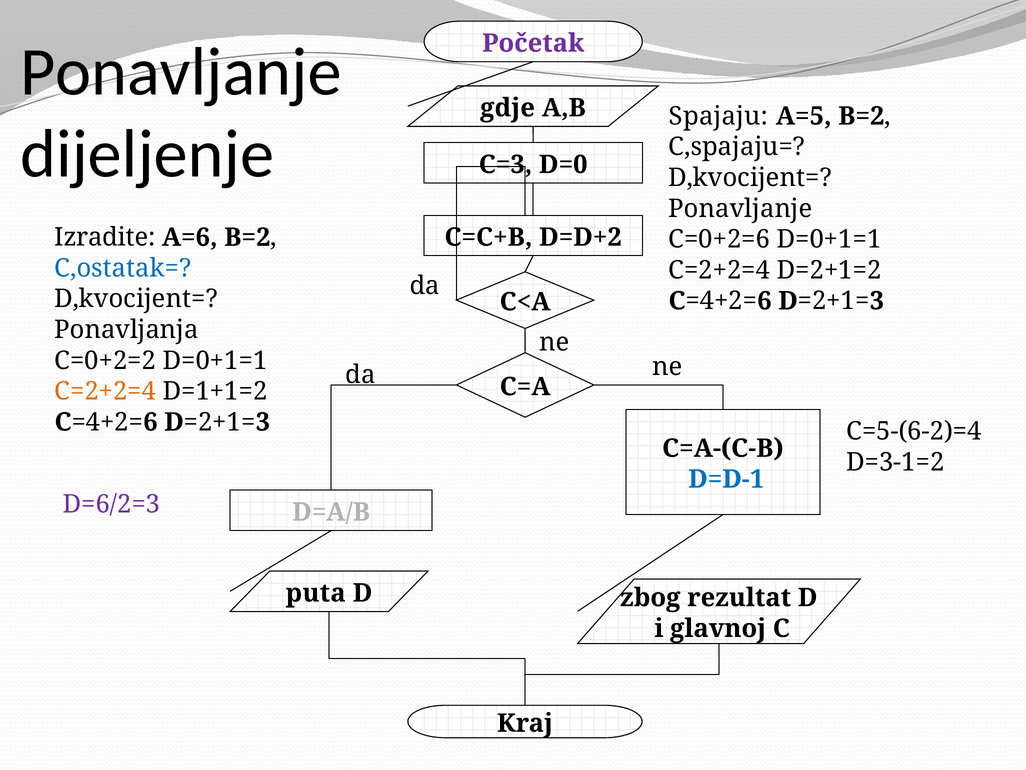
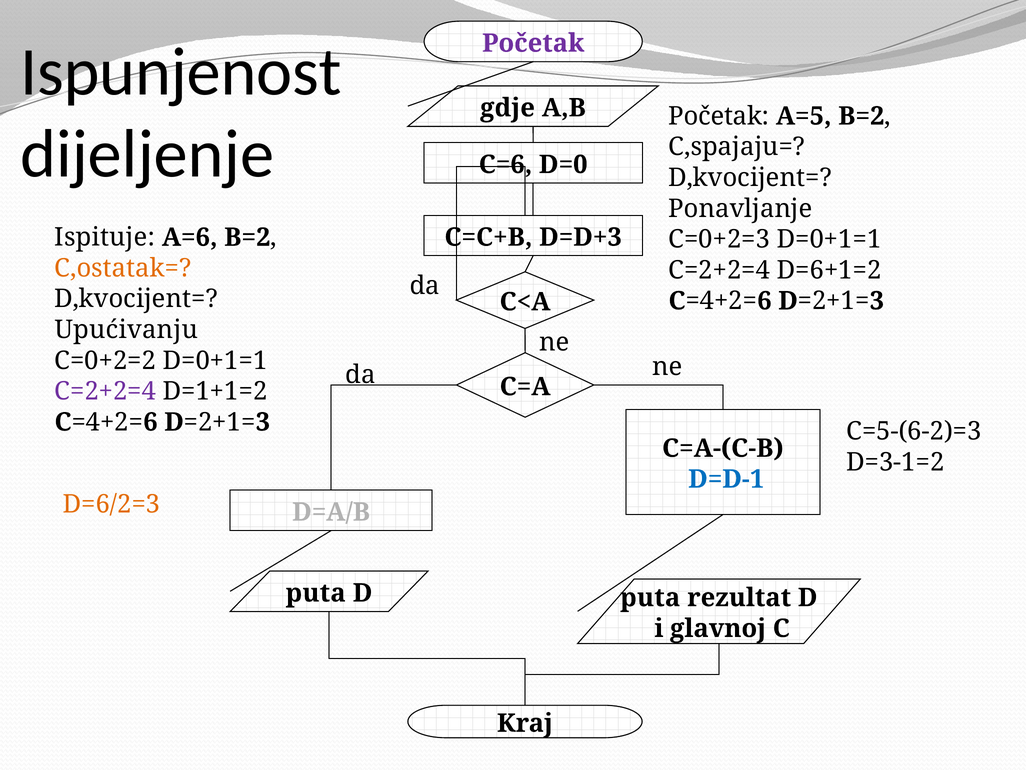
Ponavljanje: Ponavljanje -> Ispunjenost (181, 72)
Spajaju: Spajaju -> Početak (719, 116)
C=3: C=3 -> C=6 (505, 165)
D=D+2: D=D+2 -> D=D+3 (580, 237)
Izradite: Izradite -> Ispituje (105, 237)
C=0+2=6: C=0+2=6 -> C=0+2=3 (719, 239)
C,ostatak= colour: blue -> orange (123, 268)
D=2+1=2: D=2+1=2 -> D=6+1=2 (829, 270)
Ponavljanja: Ponavljanja -> Upućivanju (126, 330)
C=2+2=4 colour: orange -> purple (105, 391)
C=5-(6-2)=4: C=5-(6-2)=4 -> C=5-(6-2)=3 (914, 431)
D=6/2=3 colour: purple -> orange (111, 504)
zbog: zbog -> puta (650, 597)
